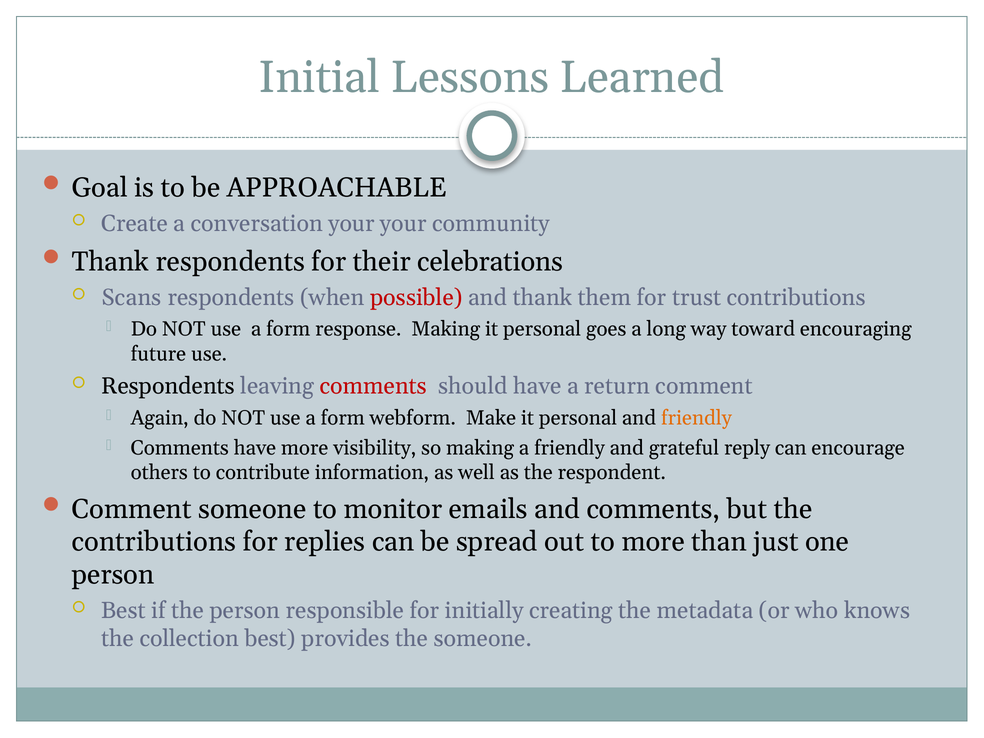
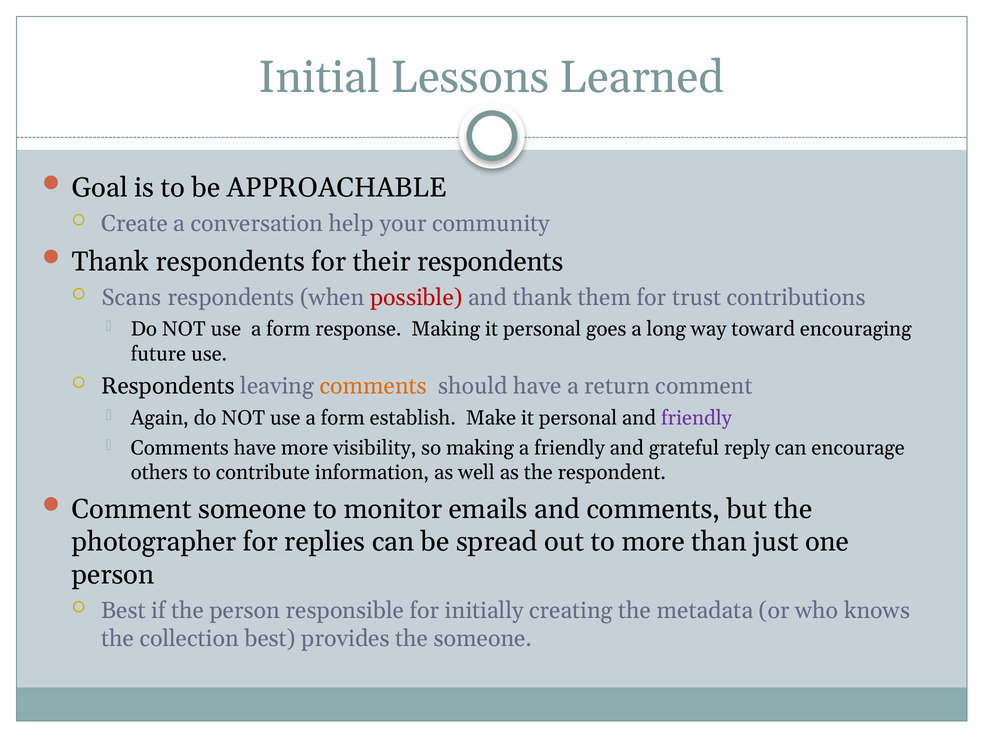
conversation your: your -> help (351, 224)
their celebrations: celebrations -> respondents (490, 262)
comments colour: red -> orange (373, 386)
webform: webform -> establish (413, 418)
friendly colour: orange -> purple (696, 418)
contributions: contributions -> photographer (154, 542)
